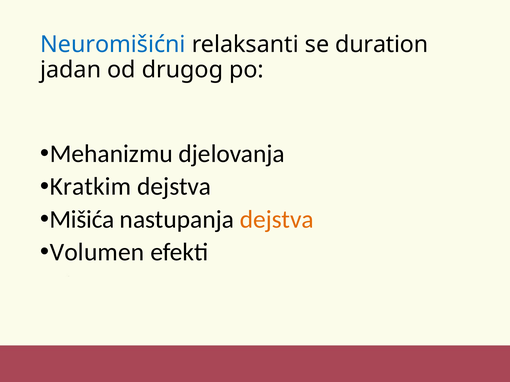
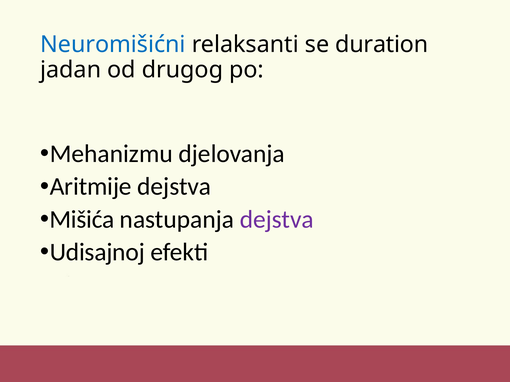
Kratkim: Kratkim -> Aritmije (91, 187)
dejstva colour: orange -> purple (277, 220)
Volumen: Volumen -> Udisajnoj (97, 253)
